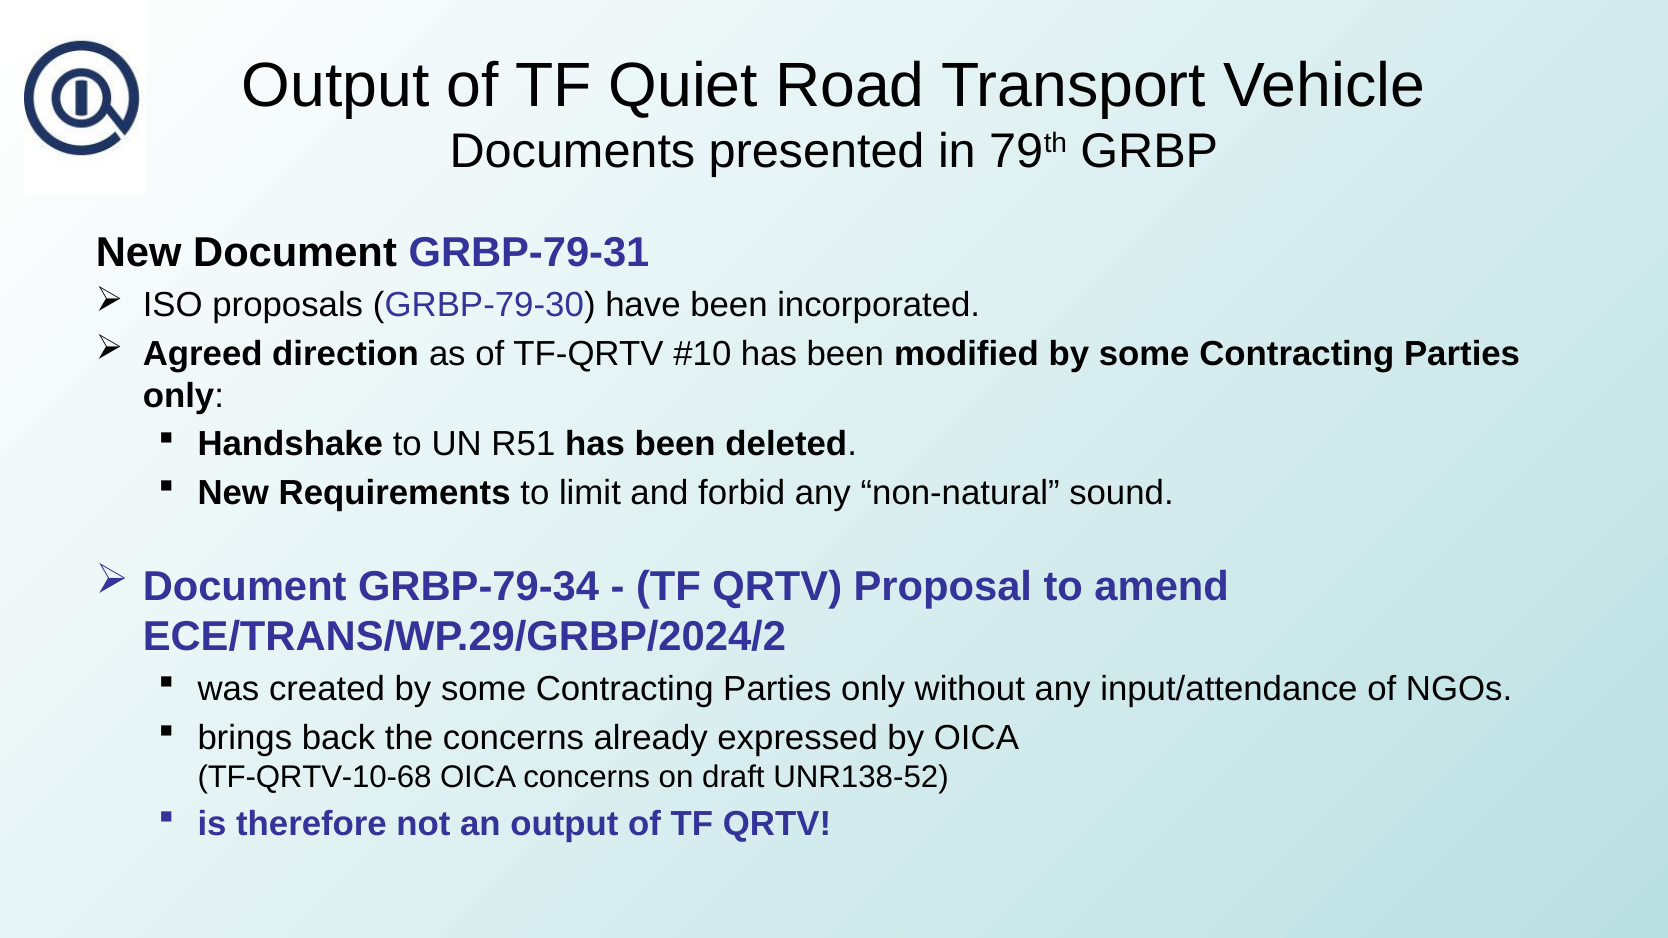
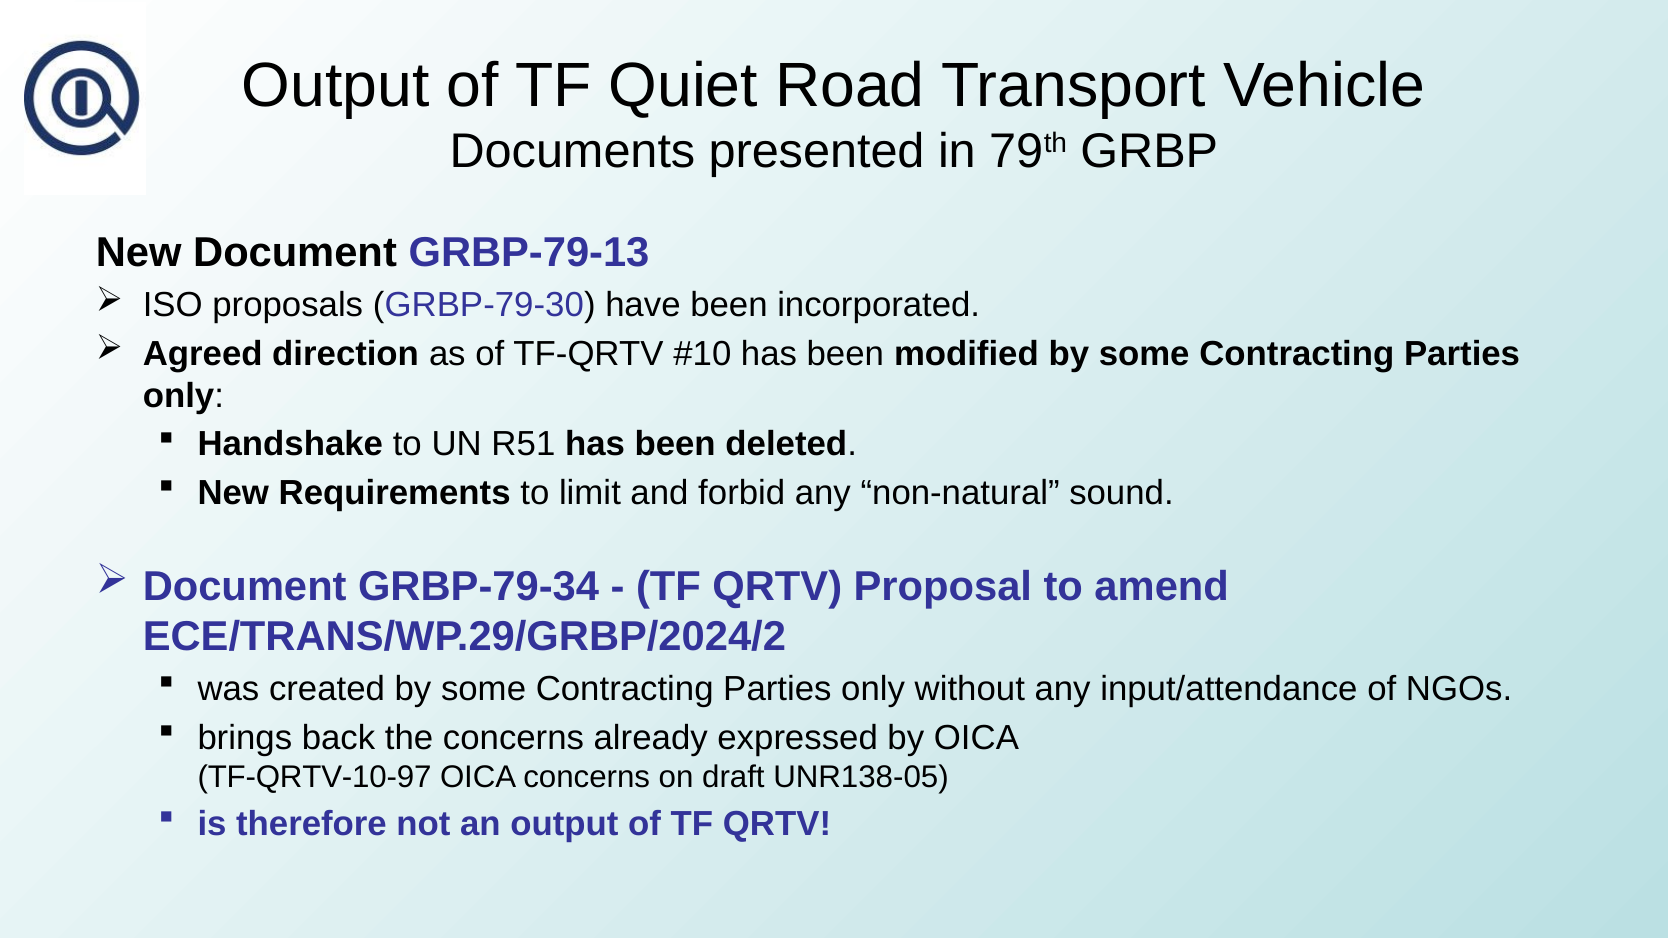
GRBP-79-31: GRBP-79-31 -> GRBP-79-13 (529, 253)
TF-QRTV-10-68: TF-QRTV-10-68 -> TF-QRTV-10-97 (315, 777)
UNR138-52: UNR138-52 -> UNR138-05 (861, 777)
